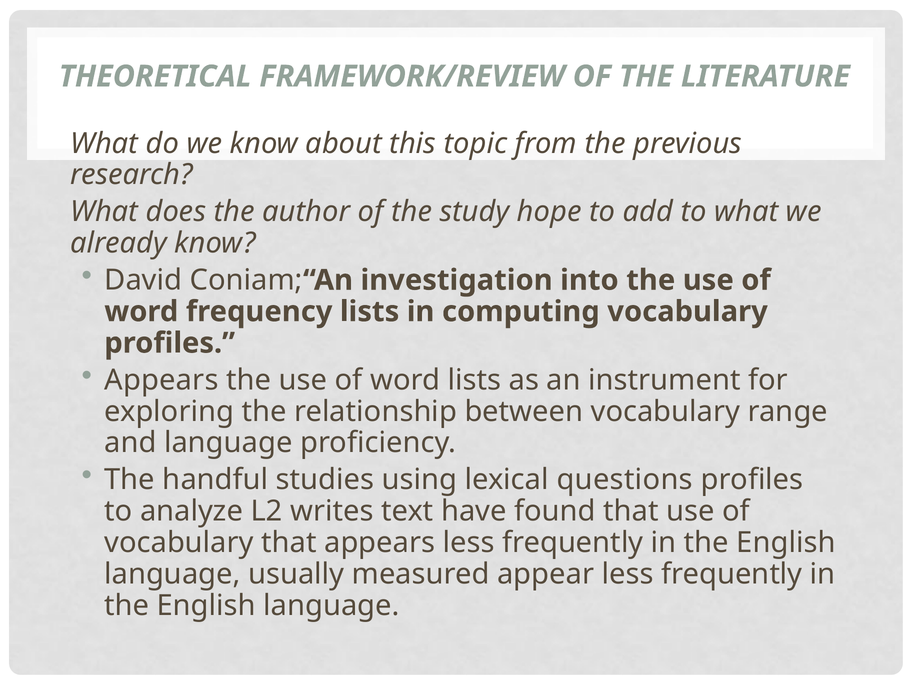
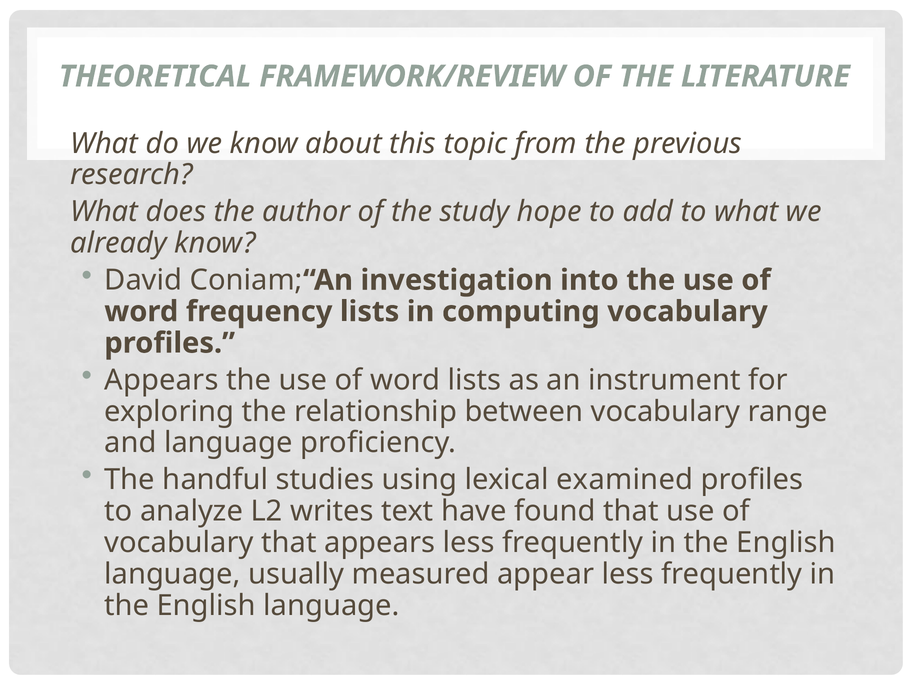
questions: questions -> examined (625, 480)
